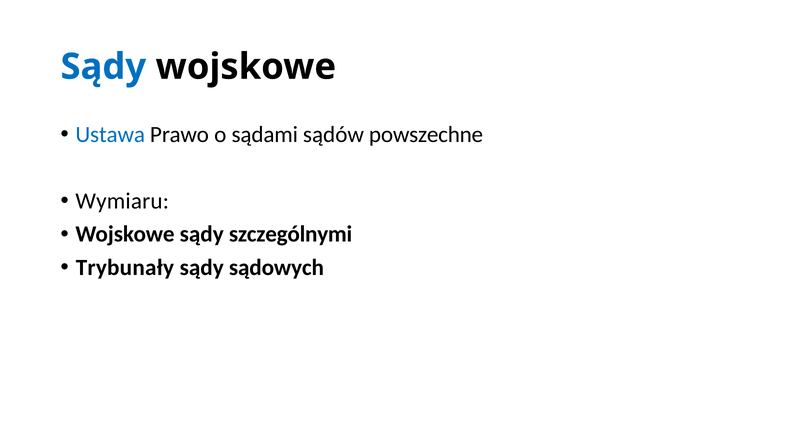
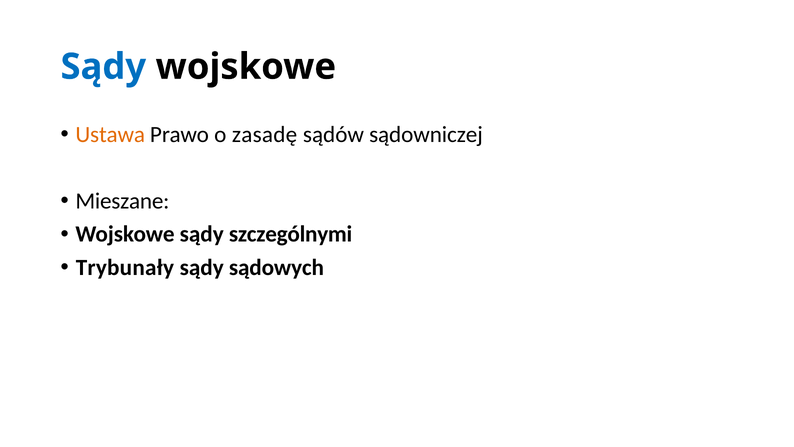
Ustawa colour: blue -> orange (110, 134)
sądami: sądami -> zasadę (265, 134)
powszechne: powszechne -> sądowniczej (426, 134)
Wymiaru: Wymiaru -> Mieszane (122, 201)
